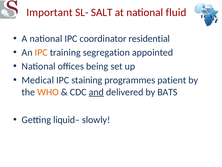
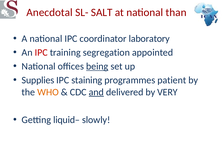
Important: Important -> Anecdotal (50, 12)
fluid: fluid -> than (176, 12)
residential: residential -> laboratory (149, 39)
IPC colour: orange -> red (41, 52)
being underline: none -> present (97, 66)
Medical: Medical -> Supplies (38, 80)
BATS: BATS -> VERY (167, 92)
